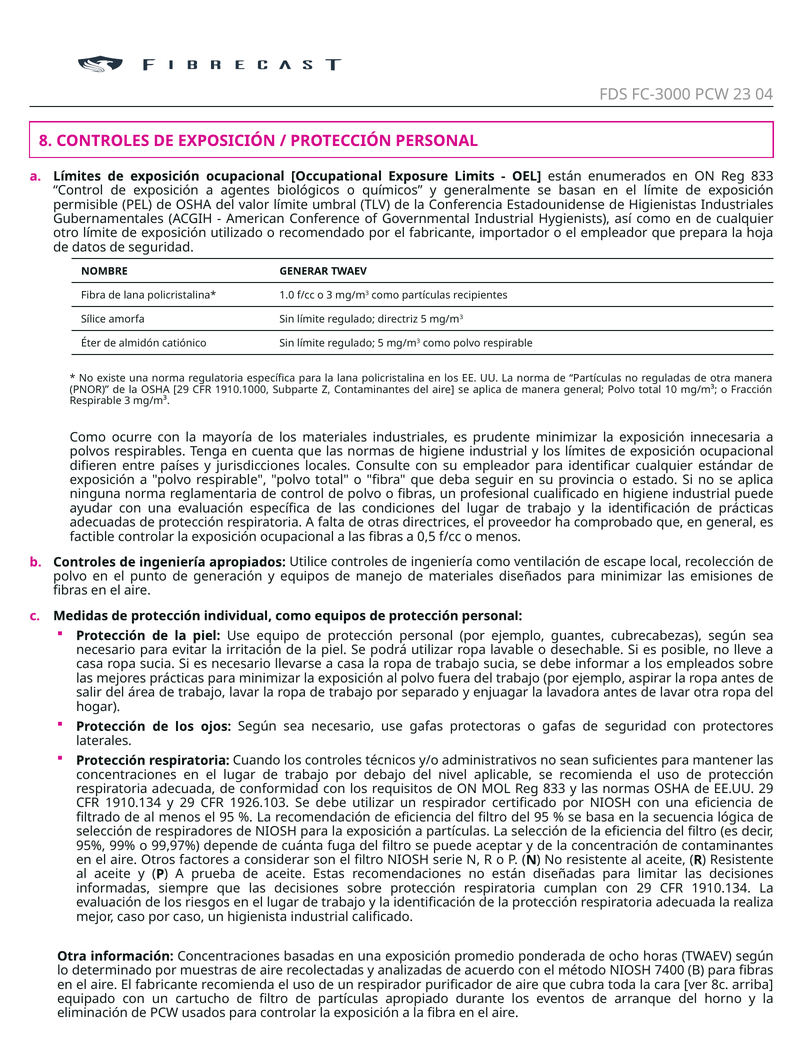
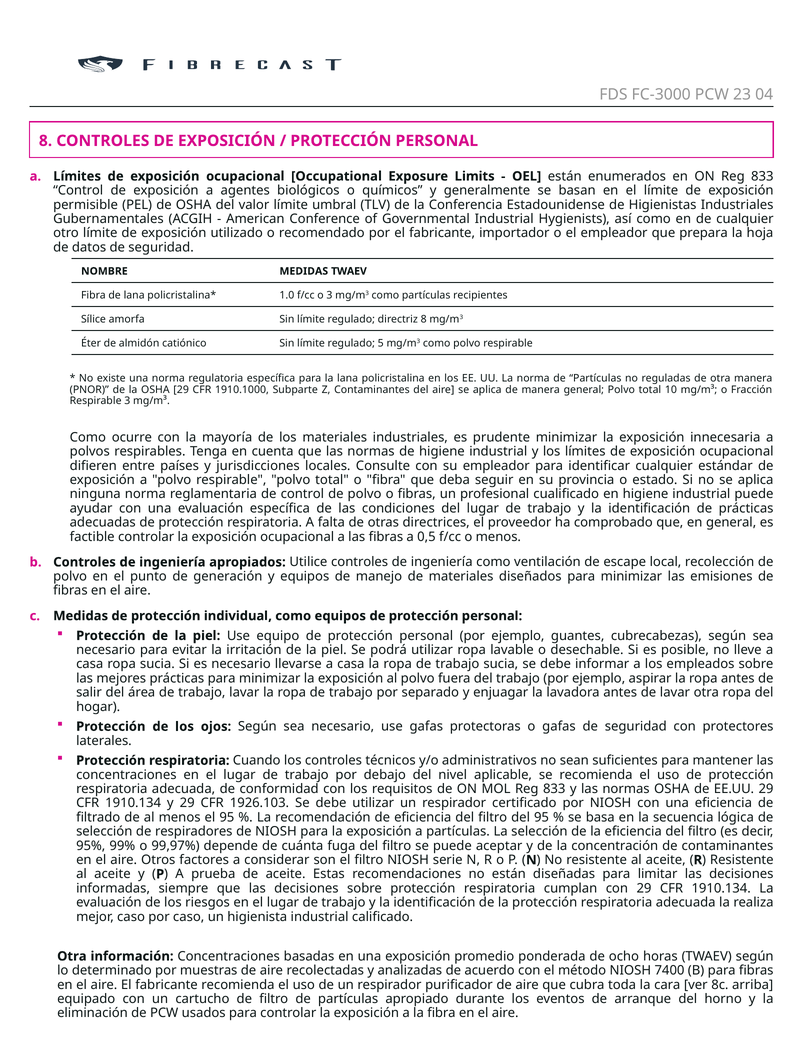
NOMBRE GENERAR: GENERAR -> MEDIDAS (304, 271)
directriz 5: 5 -> 8 (424, 319)
